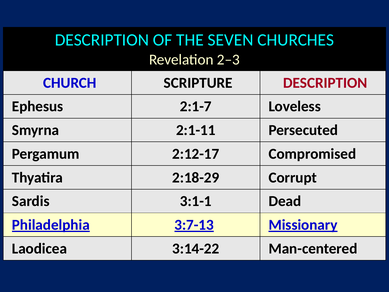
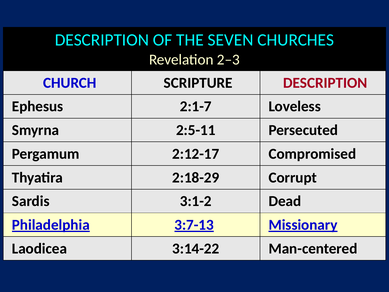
2:1-11: 2:1-11 -> 2:5-11 (196, 130)
3:1-1: 3:1-1 -> 3:1-2 (196, 201)
